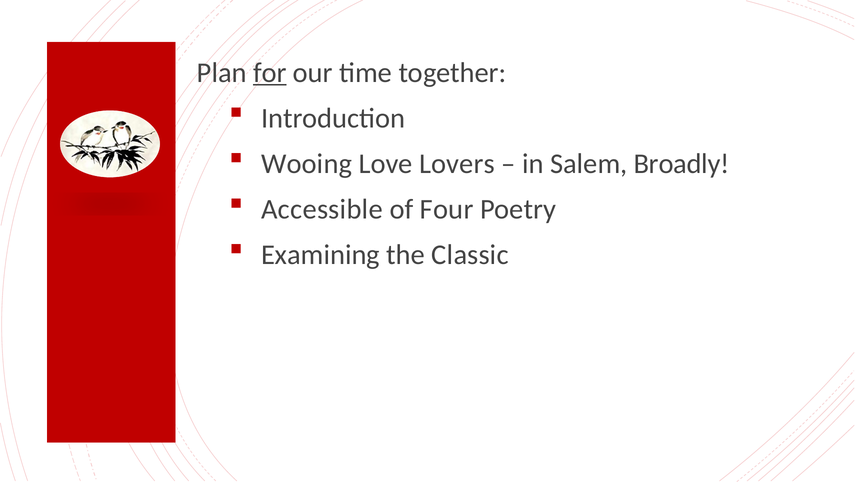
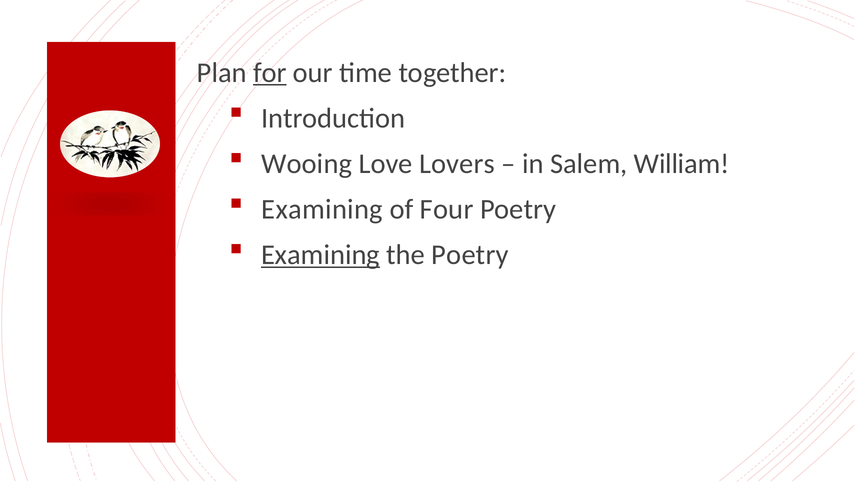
Broadly: Broadly -> William (682, 164)
Accessible: Accessible -> Examining (322, 209)
Examining underline: none -> present (320, 255)
the Classic: Classic -> Poetry (470, 255)
